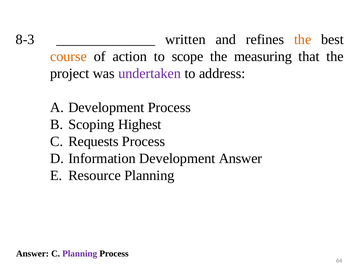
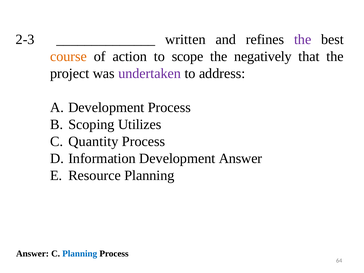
8-3: 8-3 -> 2-3 (25, 39)
the colour: orange -> purple (303, 39)
measuring: measuring -> negatively (263, 56)
Highest: Highest -> Utilizes (140, 124)
Requests: Requests -> Quantity (93, 141)
Planning colour: purple -> blue (80, 254)
